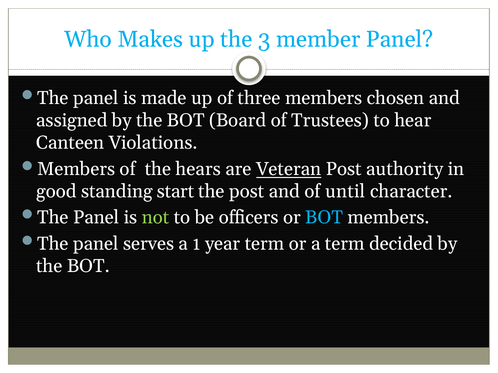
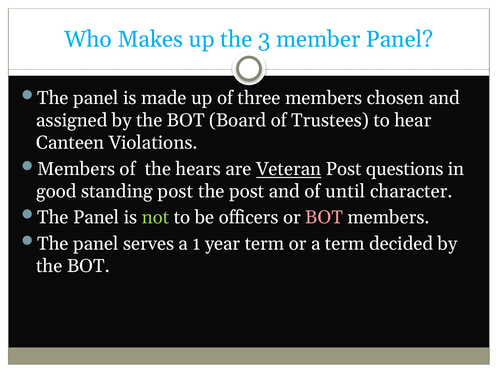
authority: authority -> questions (405, 169)
standing start: start -> post (175, 192)
BOT colour: light blue -> pink (324, 218)
